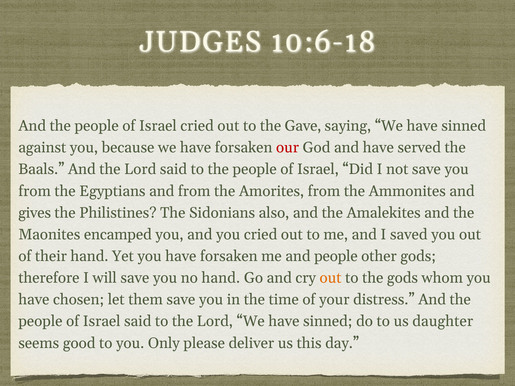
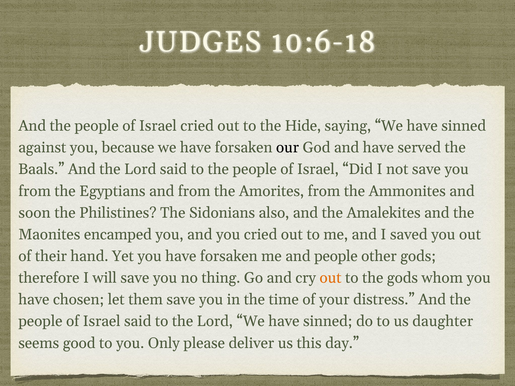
Gave: Gave -> Hide (303, 126)
our colour: red -> black (288, 148)
gives: gives -> soon (34, 213)
no hand: hand -> thing (221, 278)
